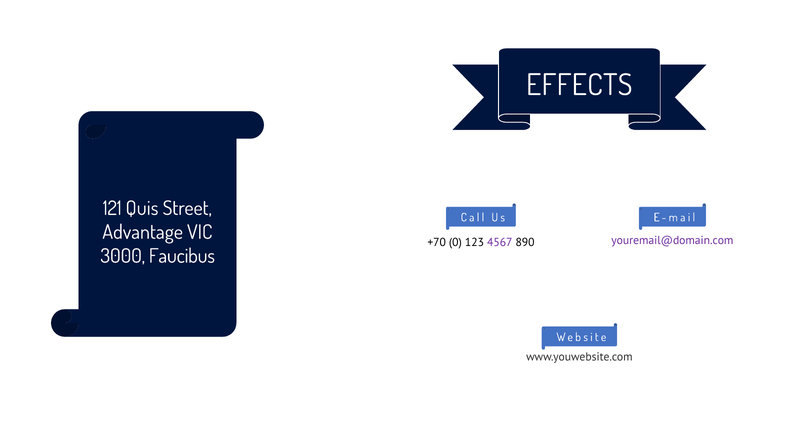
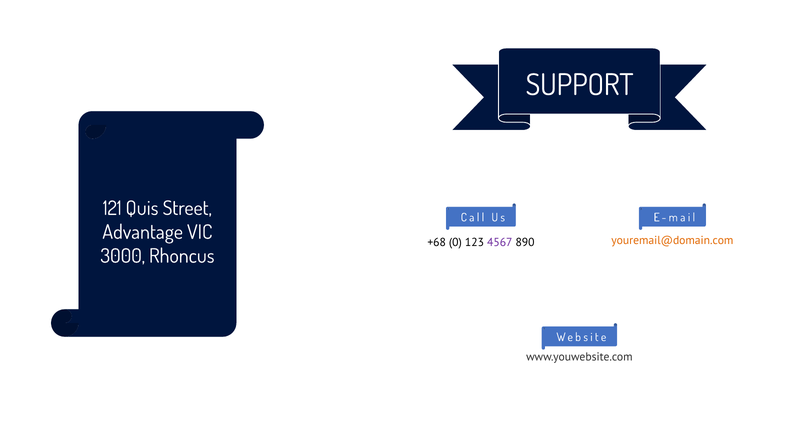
EFFECTS: EFFECTS -> SUPPORT (580, 85)
+70: +70 -> +68 (437, 242)
youremail@domain.com colour: purple -> orange (672, 240)
Faucibus: Faucibus -> Rhoncus (182, 256)
